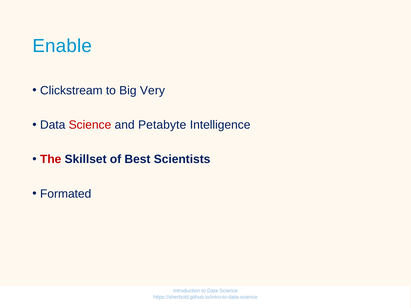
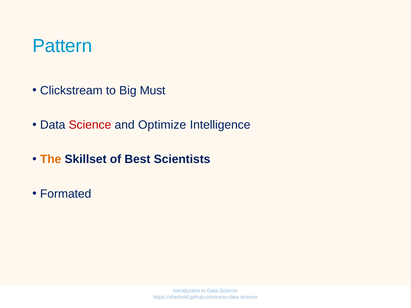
Enable: Enable -> Pattern (62, 46)
Very: Very -> Must (153, 91)
Petabyte: Petabyte -> Optimize (162, 125)
The colour: red -> orange (51, 159)
